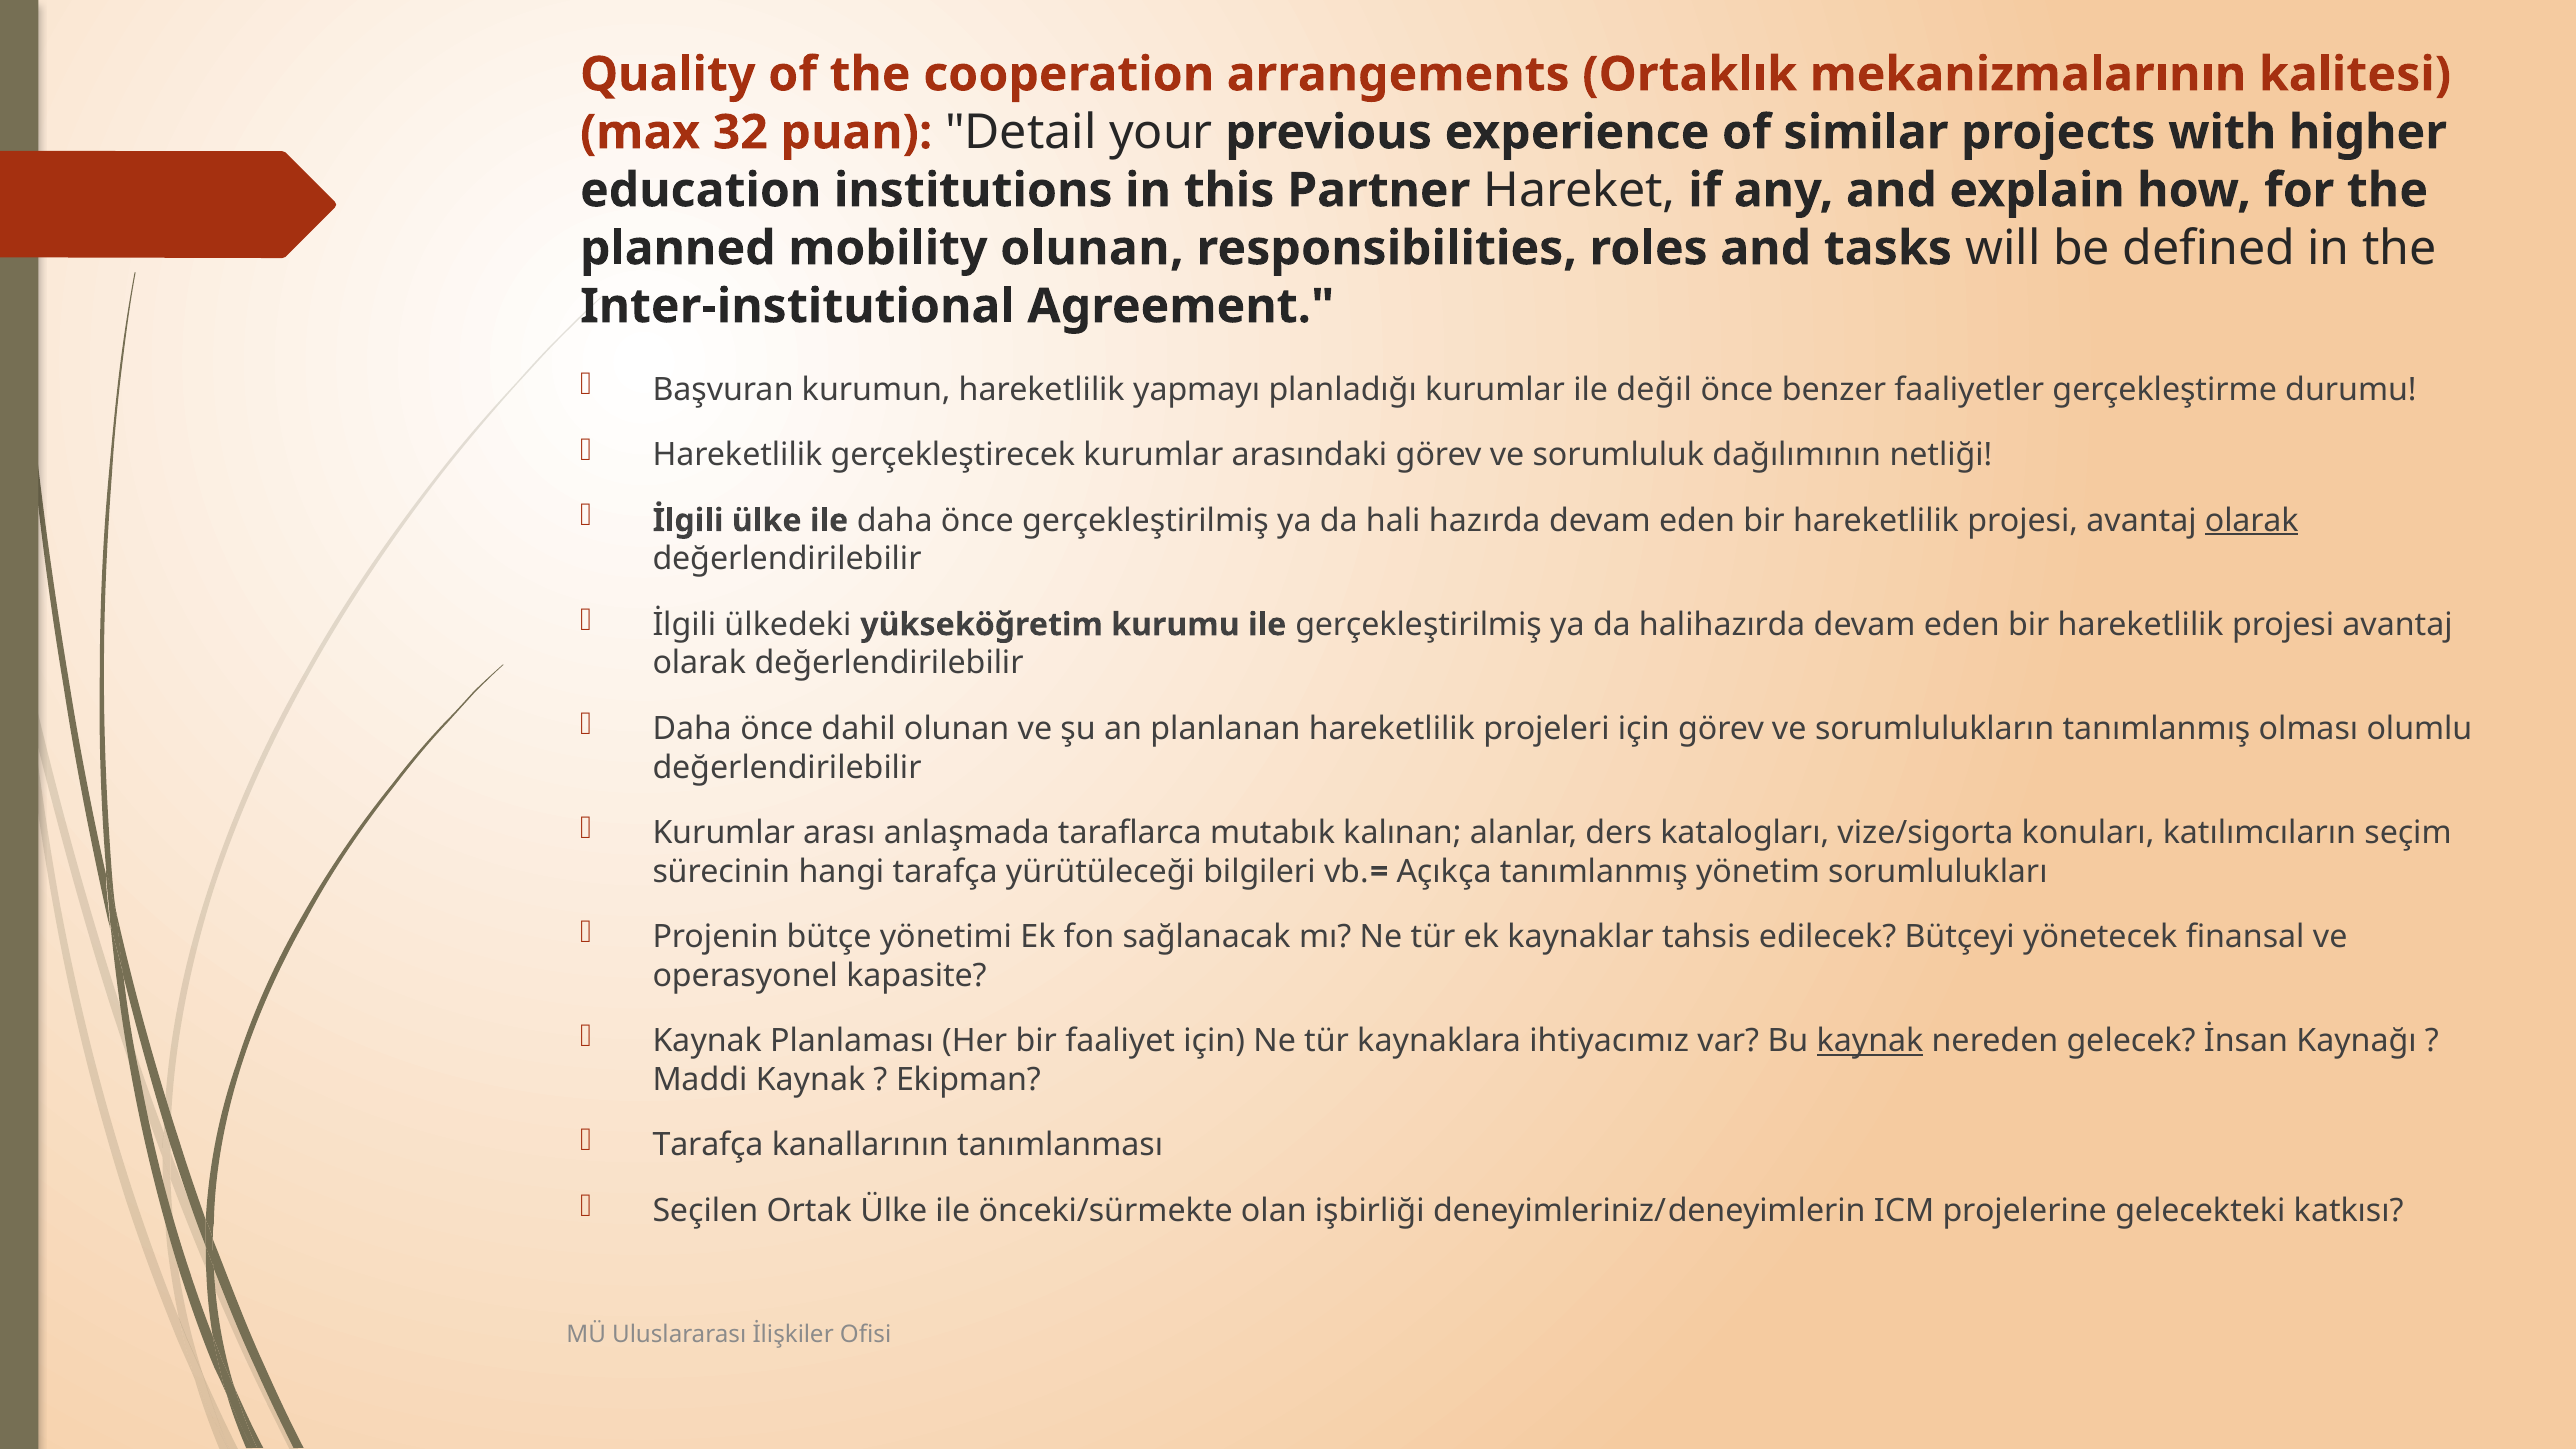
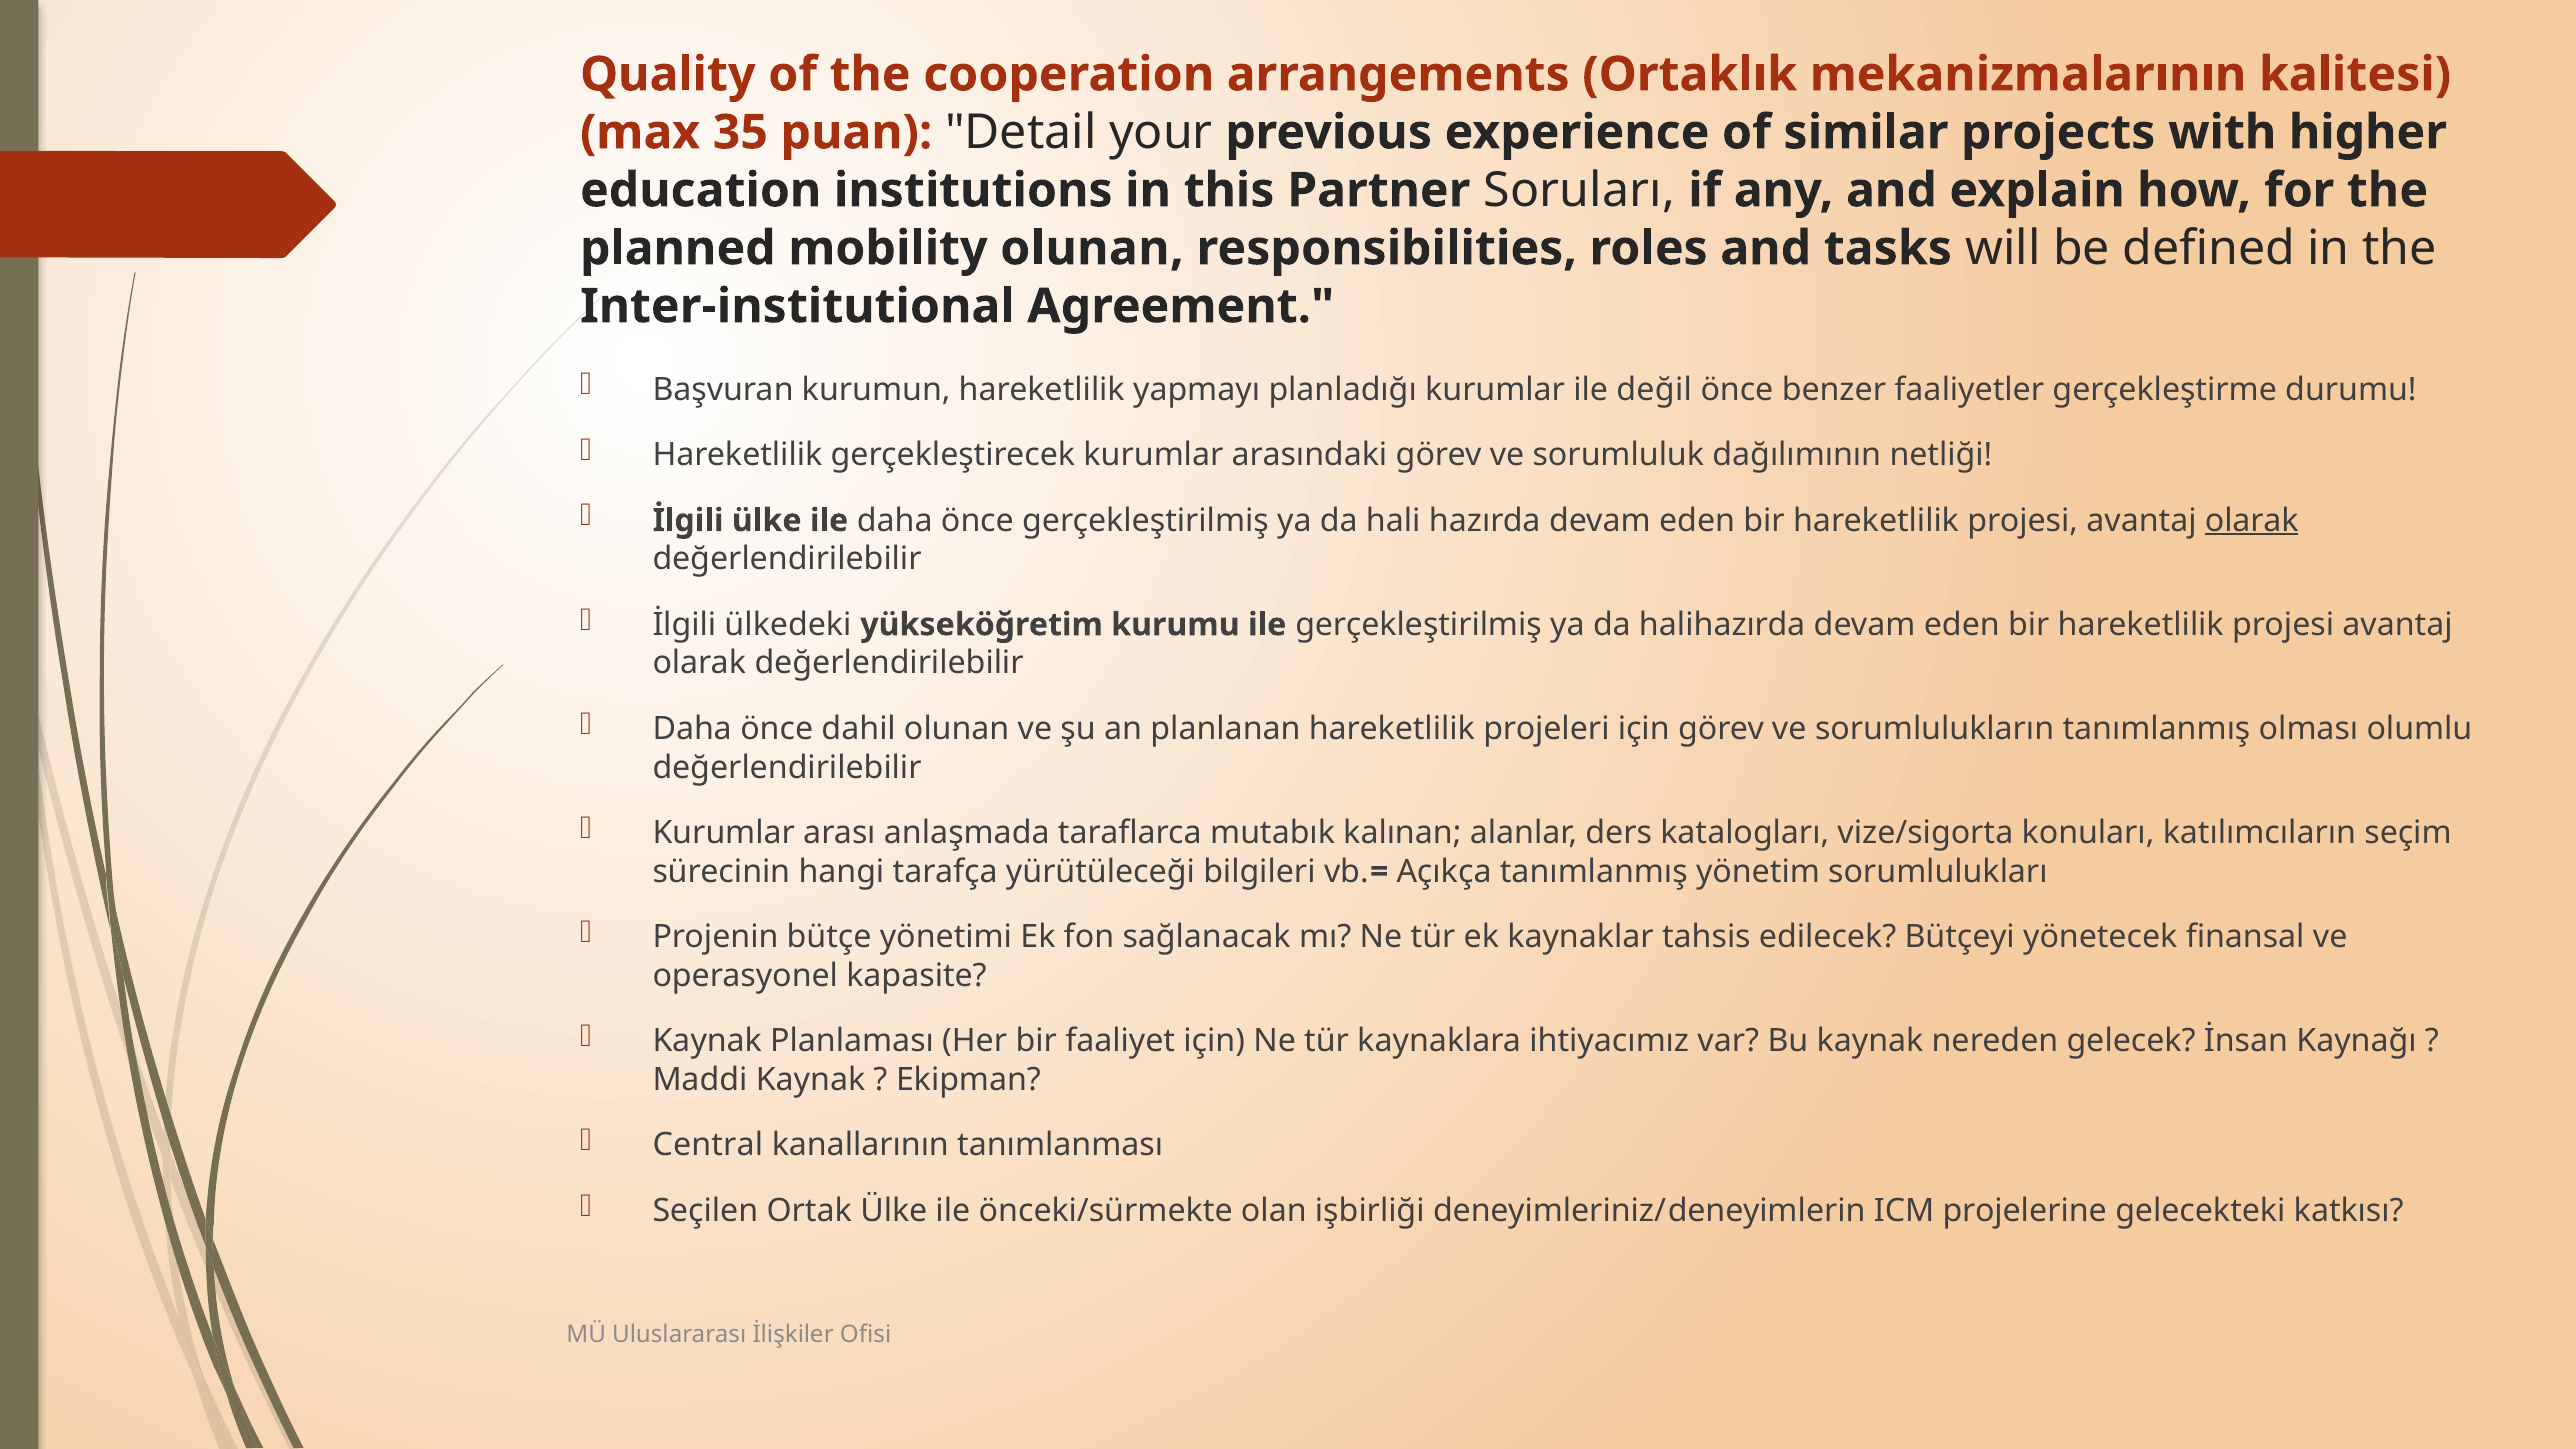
32: 32 -> 35 (740, 132)
Hareket: Hareket -> Soruları (1580, 190)
kaynak underline: present -> none (1870, 1041)
Tarafça: Tarafça -> Central (708, 1145)
